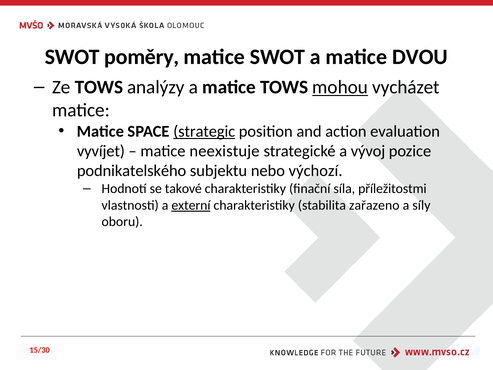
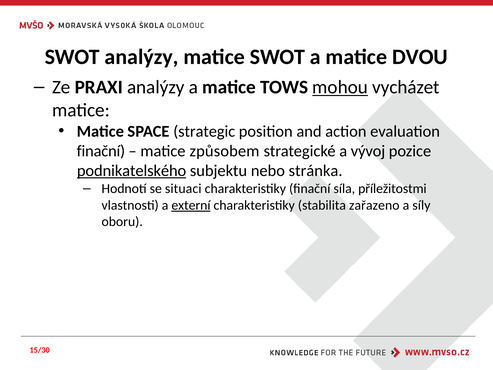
SWOT poměry: poměry -> analýzy (142, 57)
Ze TOWS: TOWS -> PRAXI (99, 87)
strategic underline: present -> none (204, 131)
vyvíjet: vyvíjet -> finační (101, 151)
neexistuje: neexistuje -> způsobem (224, 151)
podnikatelského underline: none -> present (132, 171)
výchozí: výchozí -> stránka (316, 171)
takové: takové -> situaci (183, 189)
